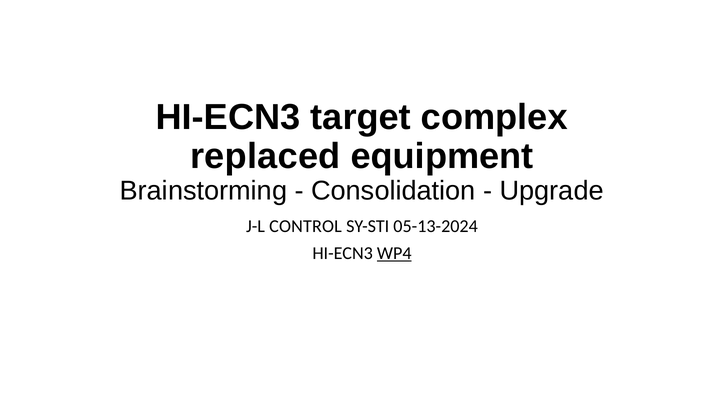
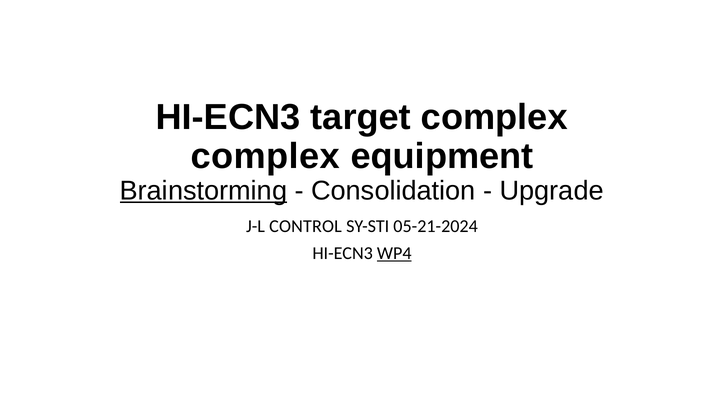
replaced: replaced -> complex (265, 157)
Brainstorming underline: none -> present (203, 191)
05-13-2024: 05-13-2024 -> 05-21-2024 (436, 226)
